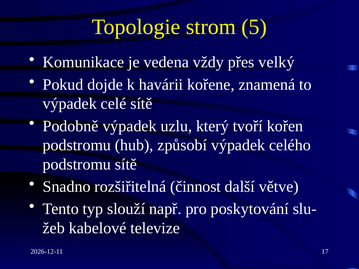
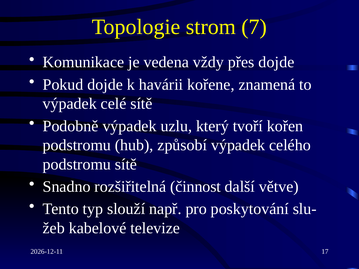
5: 5 -> 7 (254, 27)
přes velký: velký -> dojde (276, 62)
